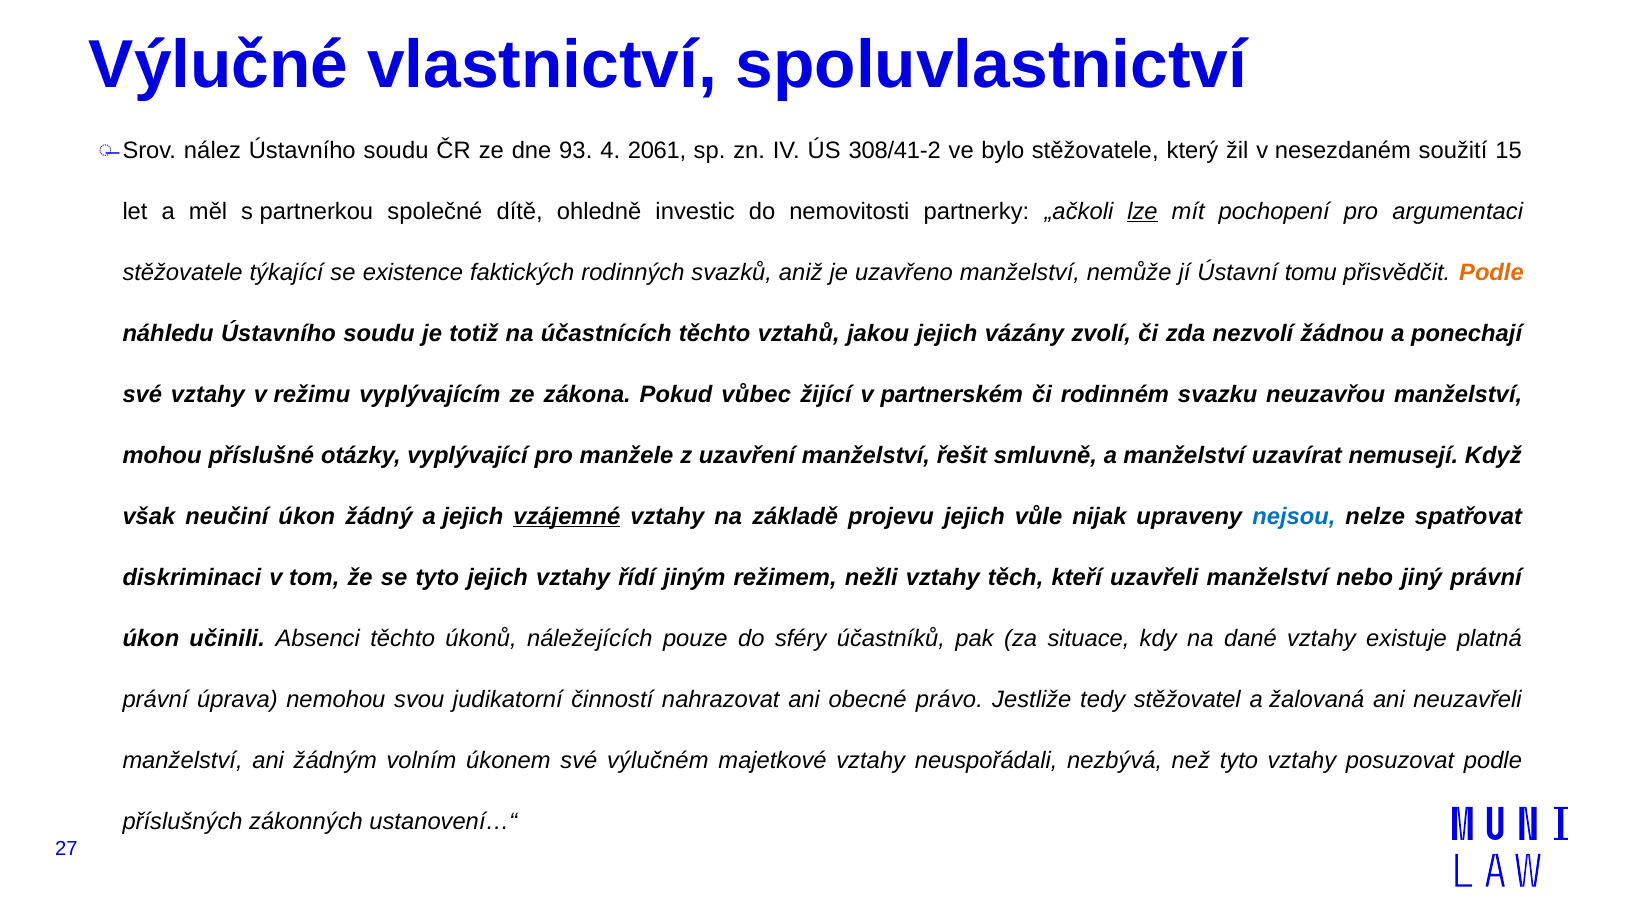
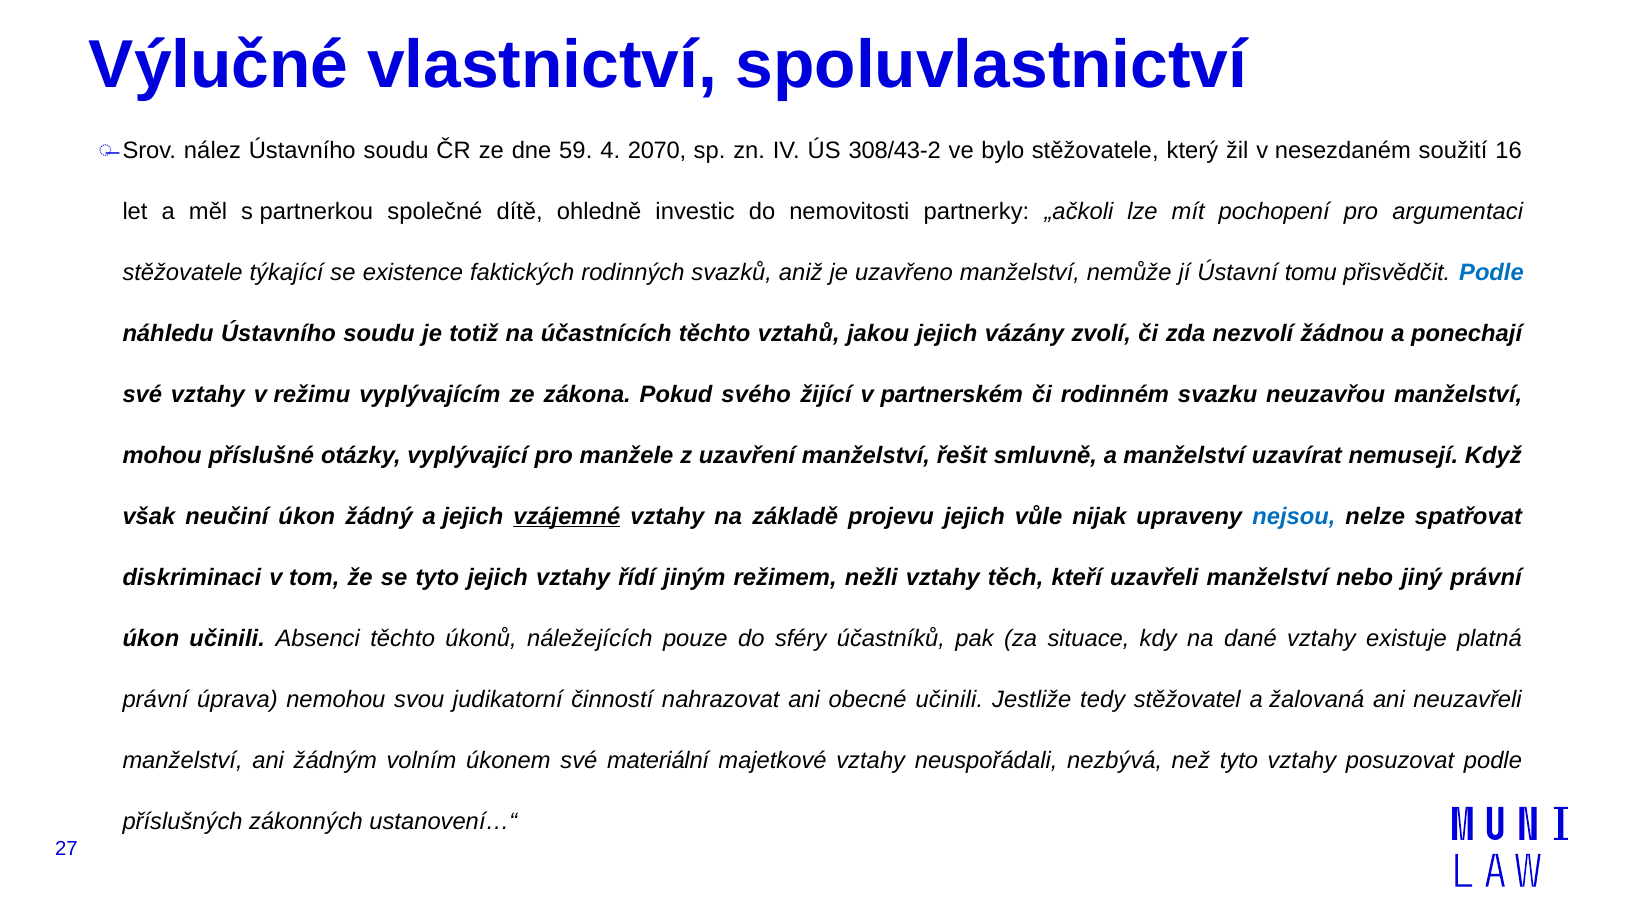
93: 93 -> 59 (576, 151)
2061: 2061 -> 2070 (657, 151)
308/41-2: 308/41-2 -> 308/43-2 (895, 151)
15: 15 -> 16 (1509, 151)
lze underline: present -> none (1142, 212)
Podle colour: orange -> blue (1491, 273)
vůbec: vůbec -> svého (756, 395)
obecné právo: právo -> učinili (949, 700)
výlučném: výlučném -> materiální (658, 761)
